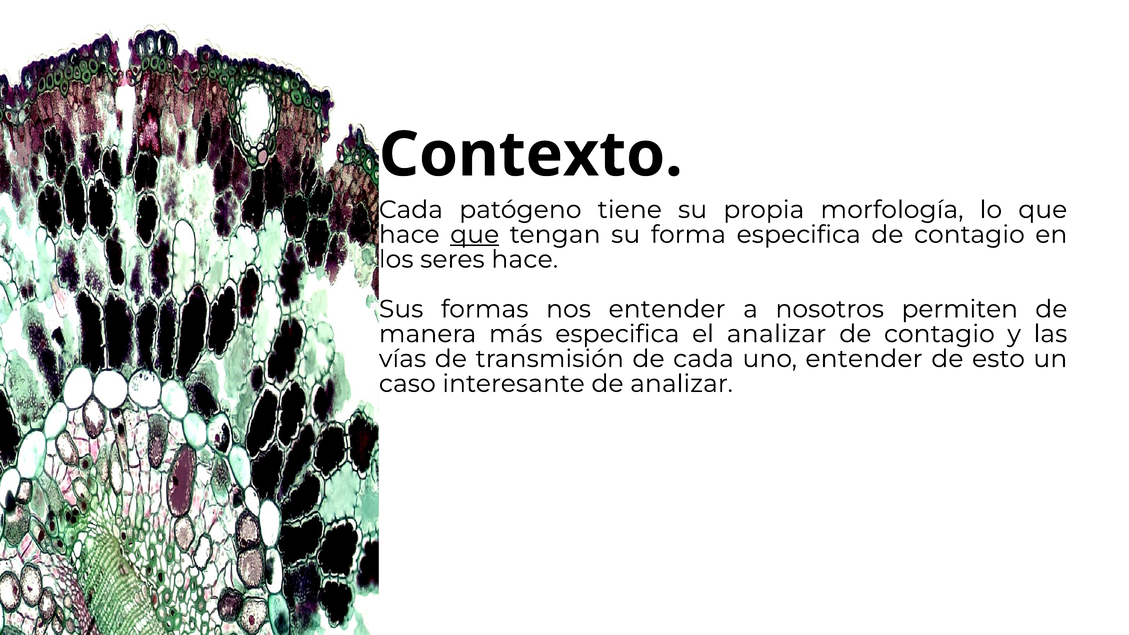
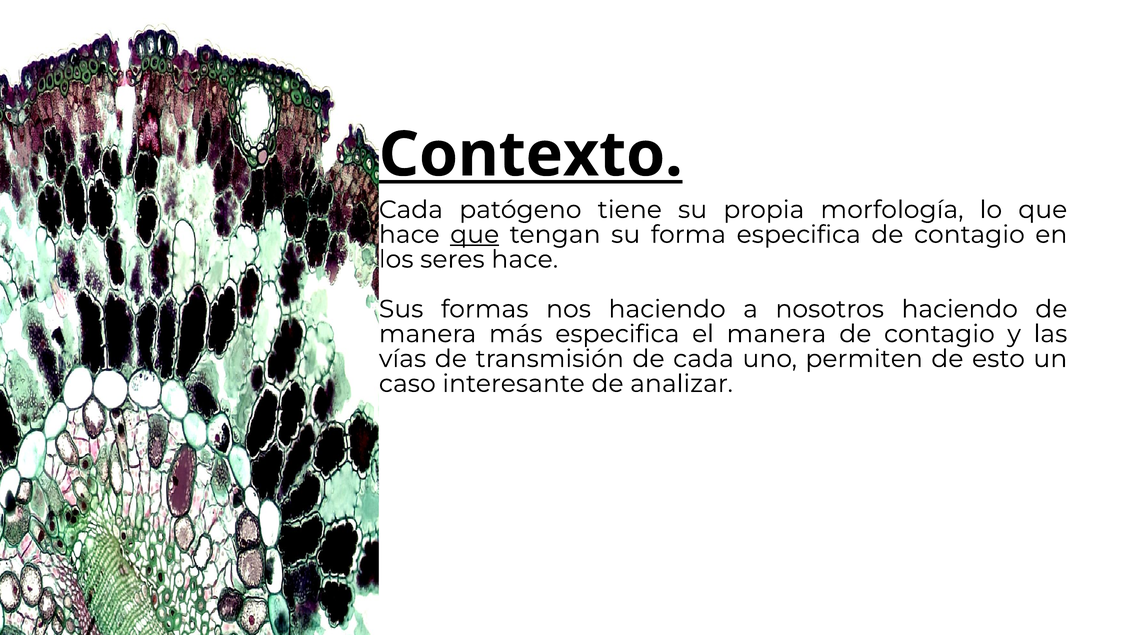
Contexto underline: none -> present (531, 155)
nos entender: entender -> haciendo (667, 309)
nosotros permiten: permiten -> haciendo (960, 309)
el analizar: analizar -> manera (776, 334)
uno entender: entender -> permiten (864, 359)
